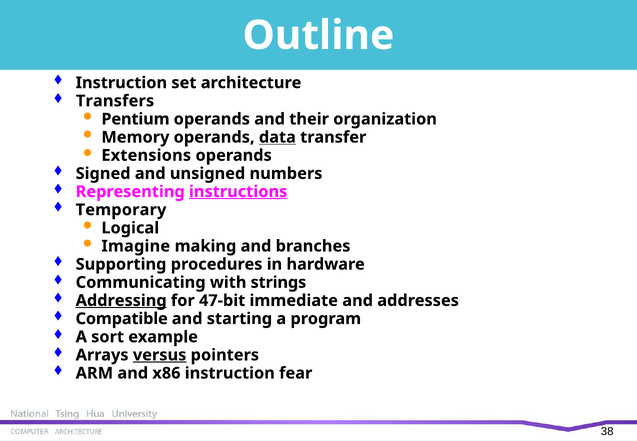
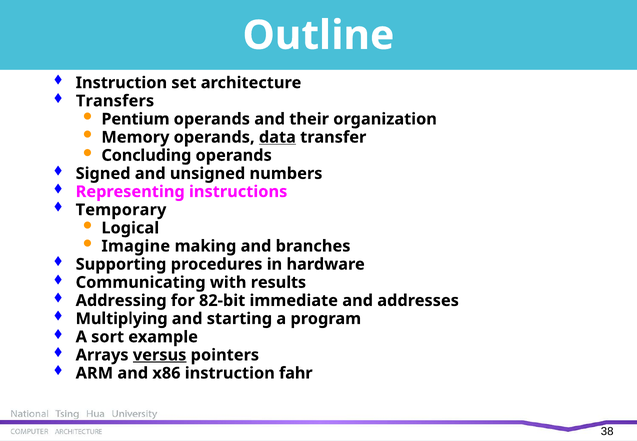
Extensions: Extensions -> Concluding (146, 155)
instructions underline: present -> none (238, 192)
strings: strings -> results (278, 282)
Addressing underline: present -> none (121, 301)
47-bit: 47-bit -> 82-bit (222, 301)
Compatible: Compatible -> Multiplying (122, 319)
fear: fear -> fahr (296, 373)
